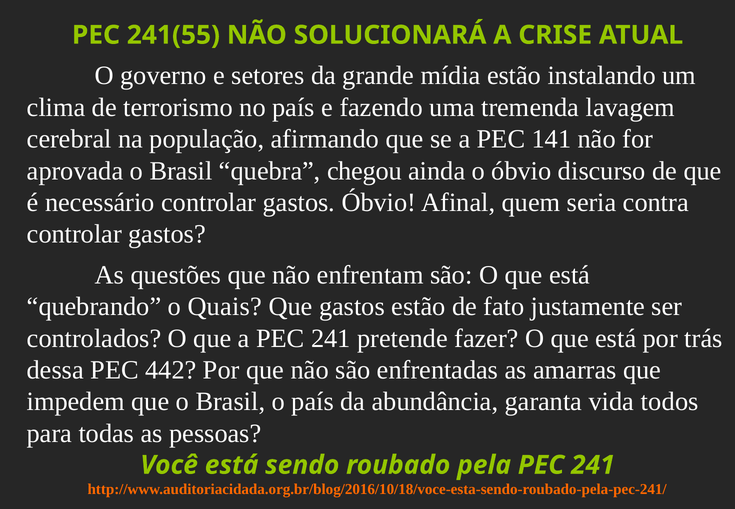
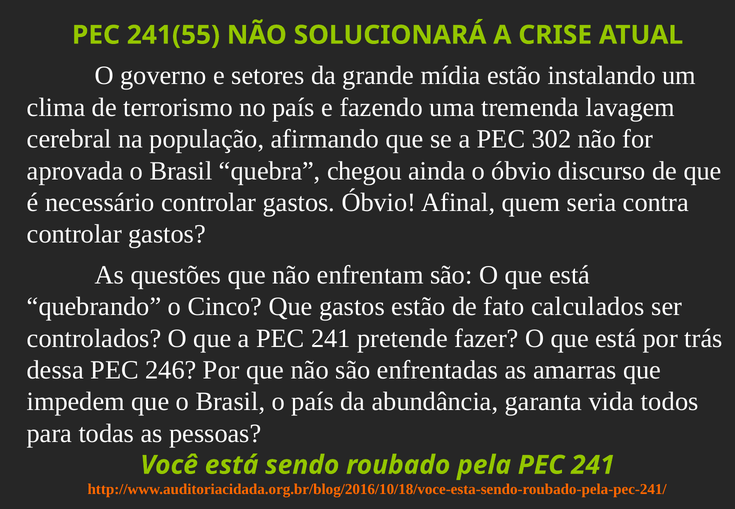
141: 141 -> 302 (551, 139)
Quais: Quais -> Cinco (225, 307)
justamente: justamente -> calculados (588, 307)
442: 442 -> 246 (171, 370)
